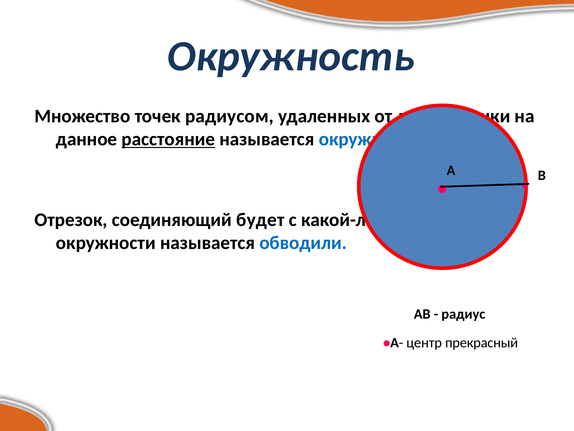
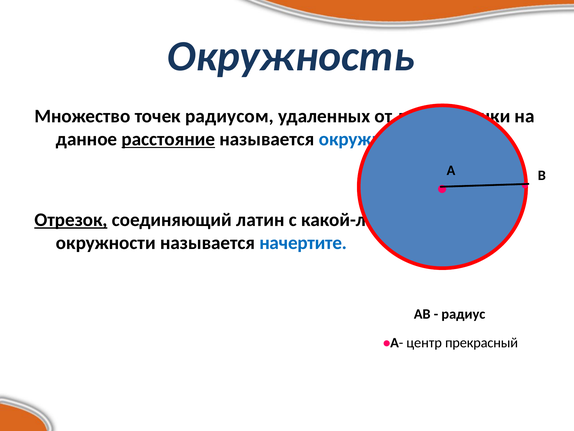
Отрезок underline: none -> present (71, 219)
будет: будет -> латин (260, 219)
обводили: обводили -> начертите (303, 242)
